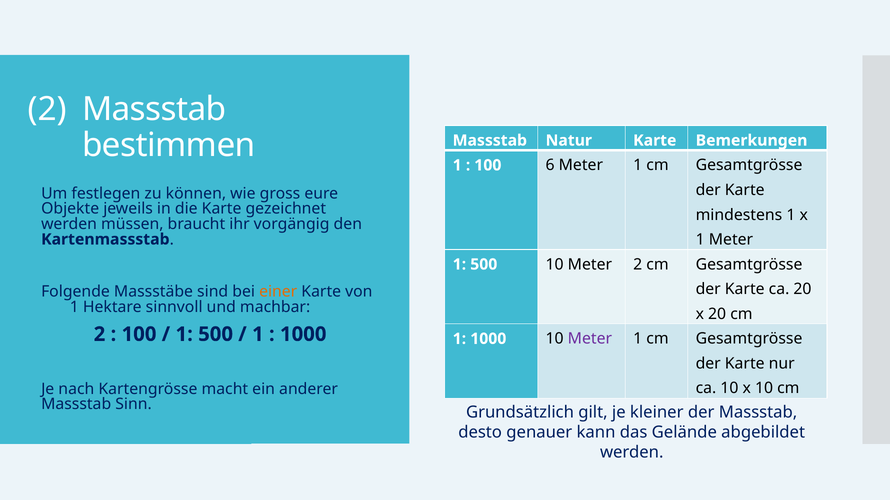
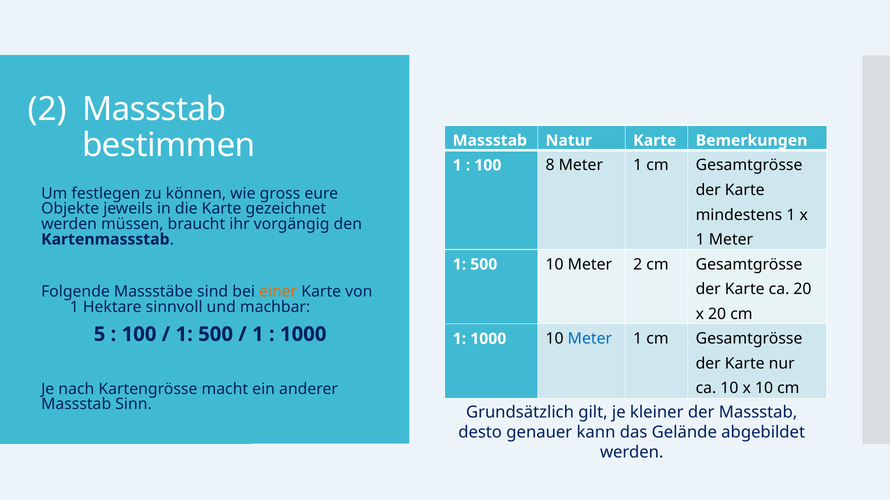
6: 6 -> 8 (550, 165)
2: 2 -> 5 (100, 335)
Meter colour: purple -> blue (590, 339)
